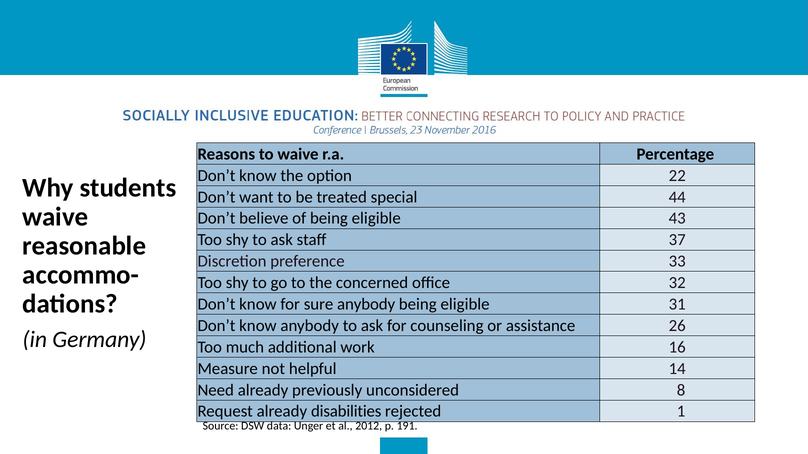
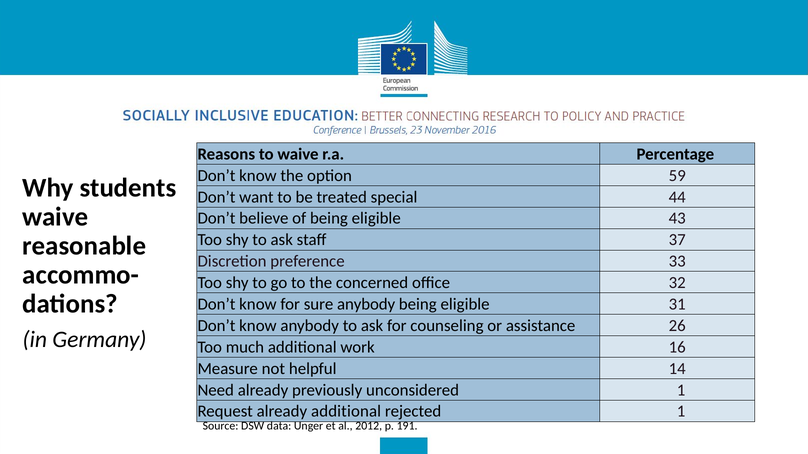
22: 22 -> 59 (677, 176)
unconsidered 8: 8 -> 1 (681, 390)
already disabilities: disabilities -> additional (346, 412)
